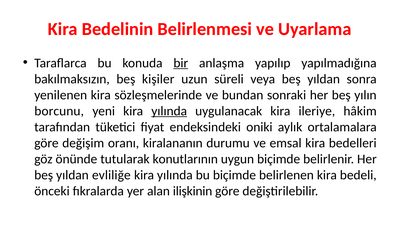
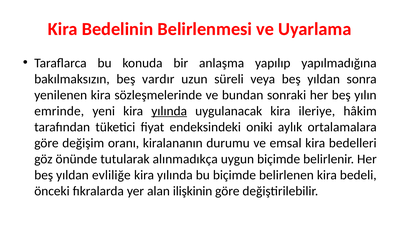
bir underline: present -> none (181, 63)
kişiler: kişiler -> vardır (158, 79)
borcunu: borcunu -> emrinde (59, 111)
konutlarının: konutlarının -> alınmadıkça (185, 159)
